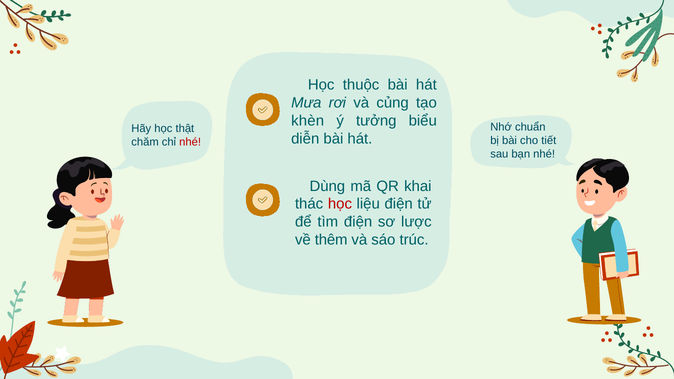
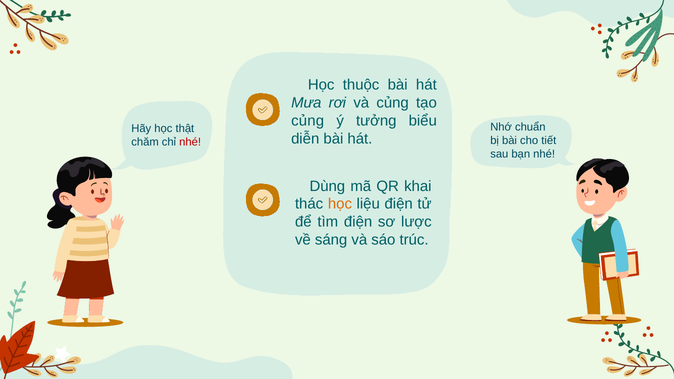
khèn: khèn -> củng (308, 121)
học colour: red -> orange (340, 204)
thêm: thêm -> sáng (331, 240)
